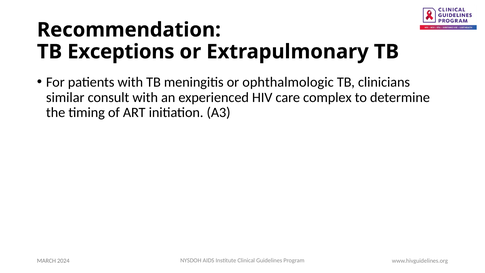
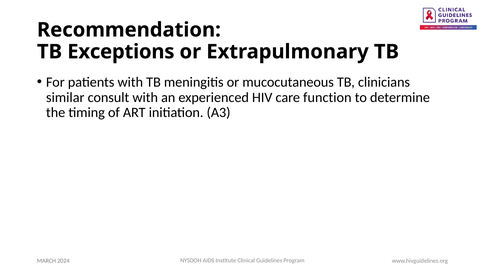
ophthalmologic: ophthalmologic -> mucocutaneous (288, 82)
complex: complex -> function (327, 97)
